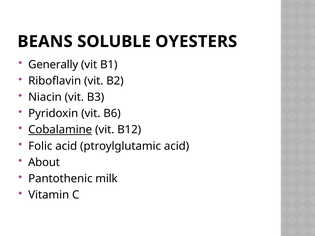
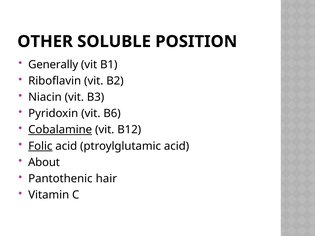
BEANS: BEANS -> OTHER (45, 42)
OYESTERS: OYESTERS -> POSITION (196, 42)
Folic underline: none -> present (40, 146)
milk: milk -> hair (106, 179)
